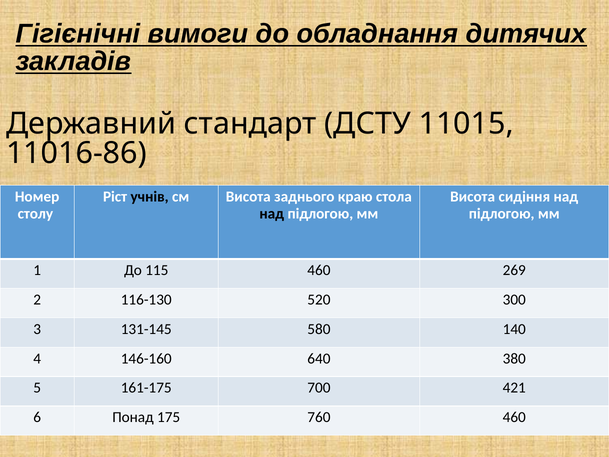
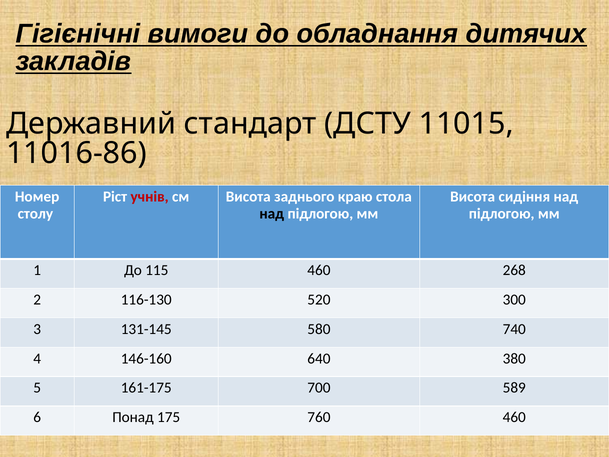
учнів colour: black -> red (150, 197)
269: 269 -> 268 (514, 270)
140: 140 -> 740 (514, 329)
421: 421 -> 589 (514, 388)
